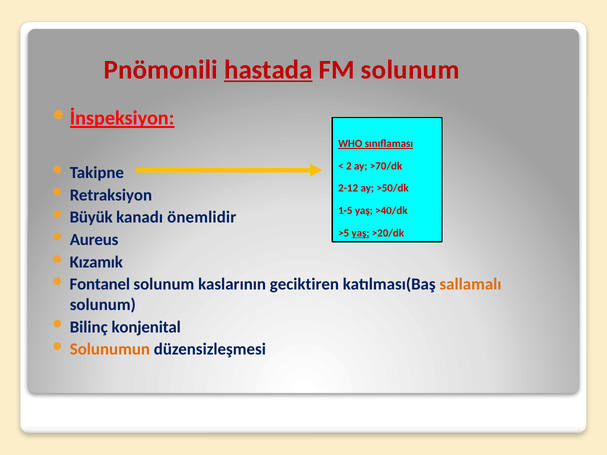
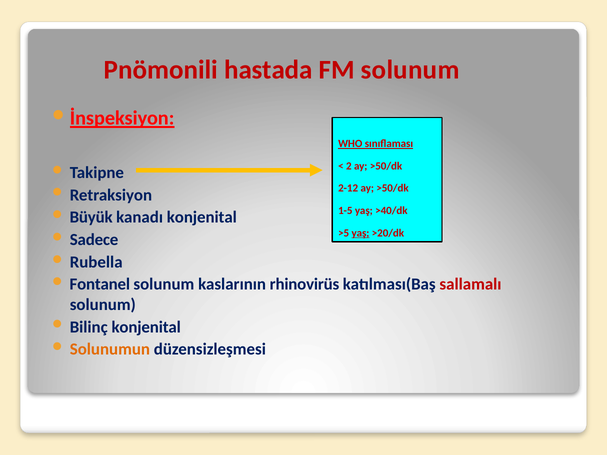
hastada underline: present -> none (268, 70)
2 ay >70/dk: >70/dk -> >50/dk (386, 166)
kanadı önemlidir: önemlidir -> konjenital (202, 217)
Aureus: Aureus -> Sadece (94, 240)
Kızamık: Kızamık -> Rubella (96, 262)
geciktiren: geciktiren -> rhinovirüs (305, 285)
sallamalı colour: orange -> red (470, 285)
